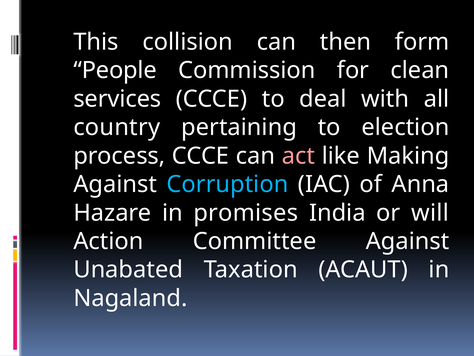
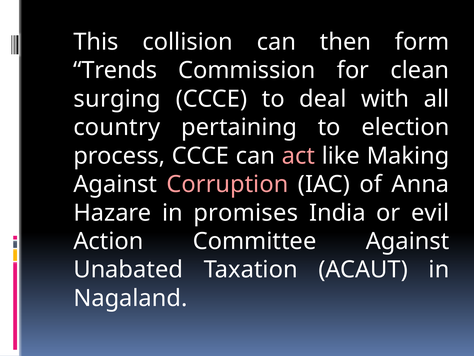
People: People -> Trends (115, 70)
services: services -> surging (117, 99)
Corruption colour: light blue -> pink (228, 184)
will: will -> evil (430, 213)
